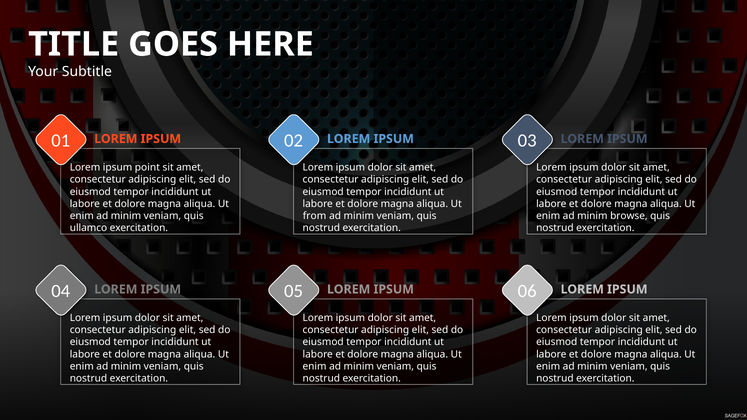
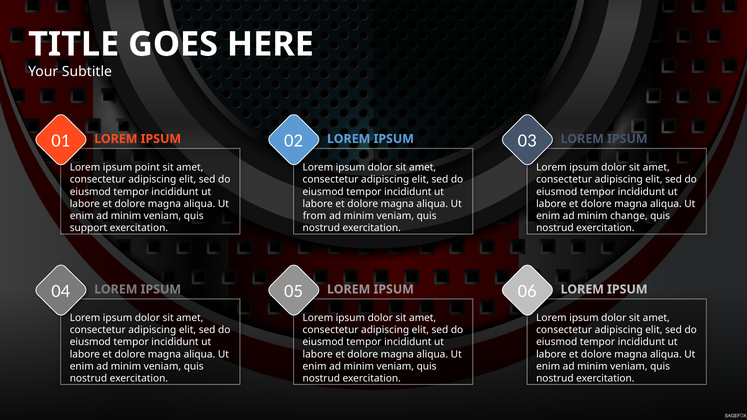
browse: browse -> change (629, 216)
ullamco: ullamco -> support (88, 228)
